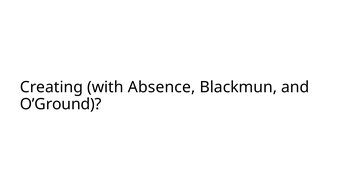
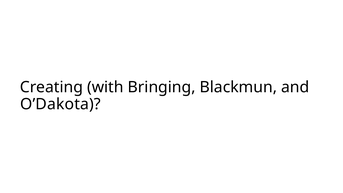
Absence: Absence -> Bringing (162, 87)
O’Ground: O’Ground -> O’Dakota (60, 104)
